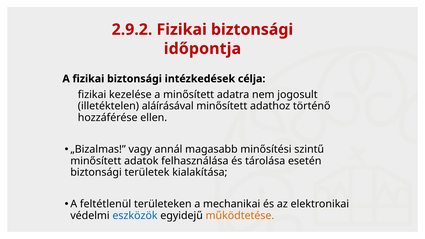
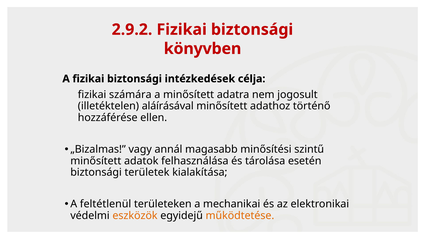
időpontja: időpontja -> könyvben (203, 49)
kezelése: kezelése -> számára (130, 95)
eszközök colour: blue -> orange (135, 216)
